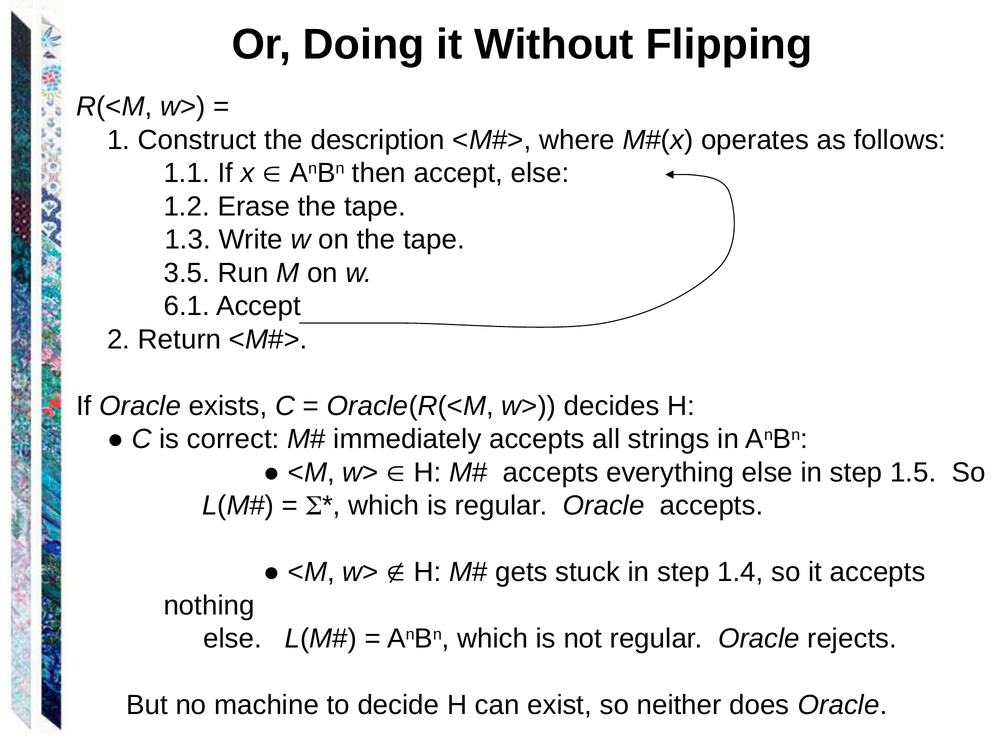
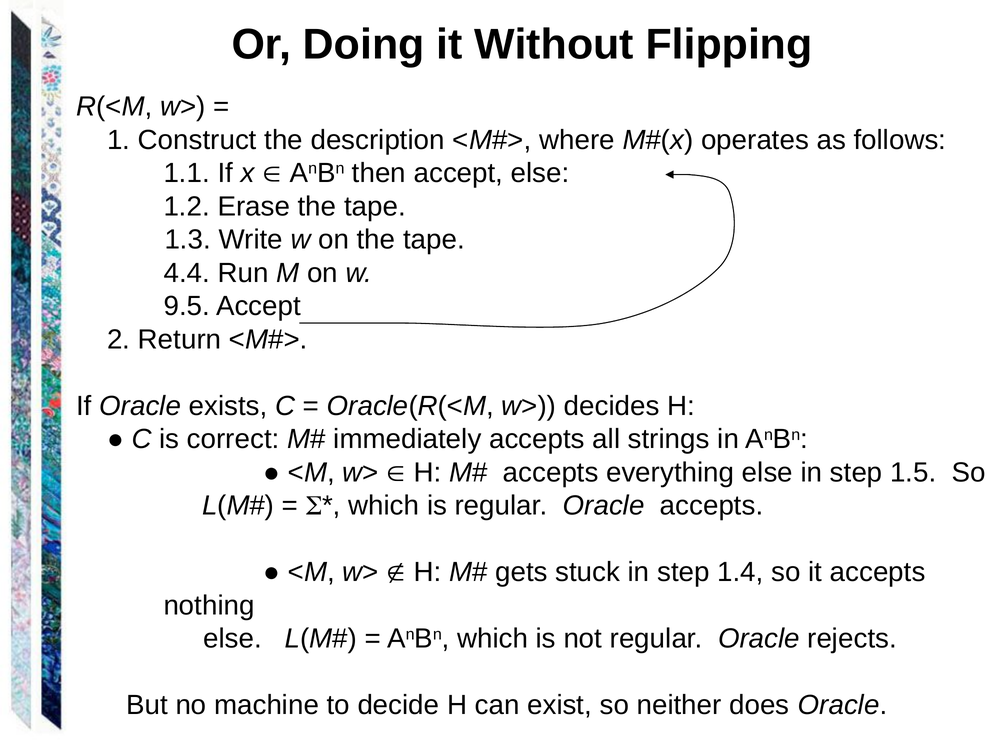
3.5: 3.5 -> 4.4 (187, 273)
6.1: 6.1 -> 9.5 (187, 306)
